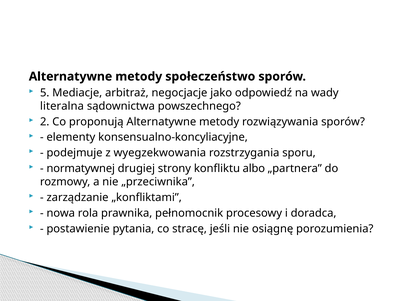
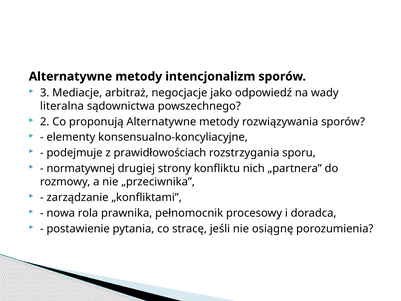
społeczeństwo: społeczeństwo -> intencjonalizm (210, 76)
5: 5 -> 3 (45, 93)
wyegzekwowania: wyegzekwowania -> prawidłowościach (160, 153)
albo: albo -> nich (254, 168)
